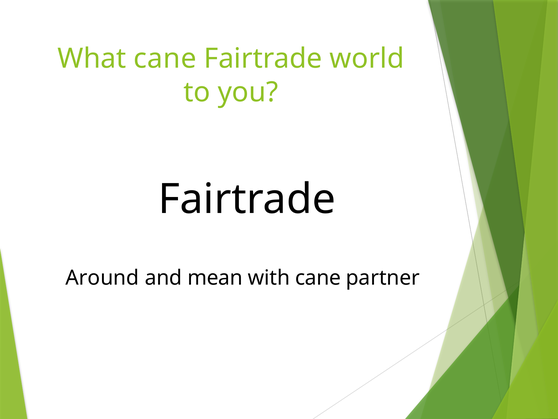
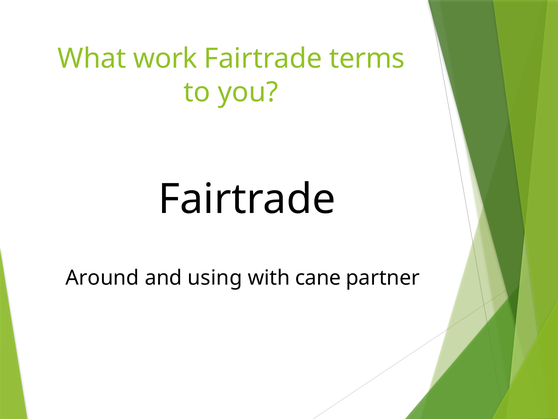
What cane: cane -> work (165, 59)
world: world -> terms (367, 59)
mean: mean -> using (215, 277)
